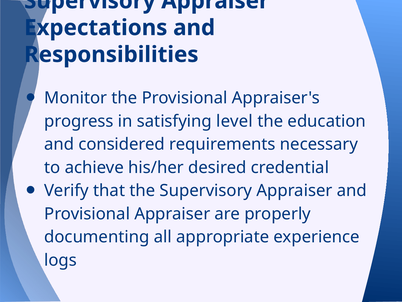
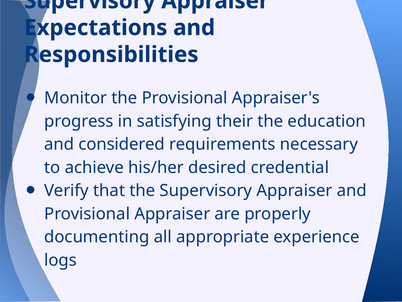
level: level -> their (235, 121)
